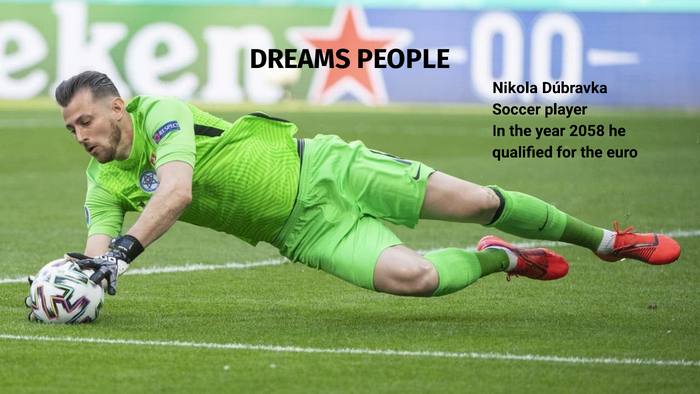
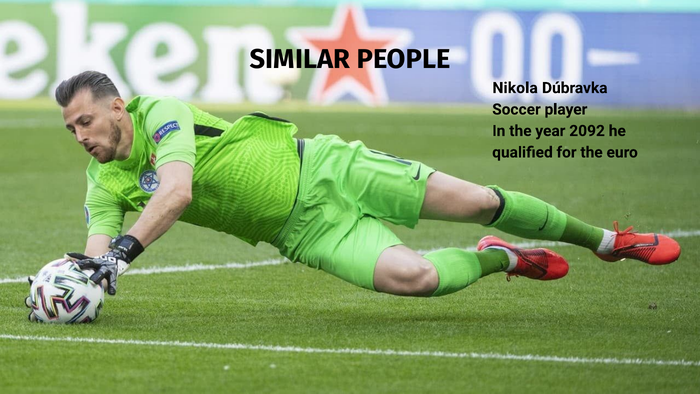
DREAMS: DREAMS -> SIMILAR (300, 59)
2058: 2058 -> 2092 (587, 131)
